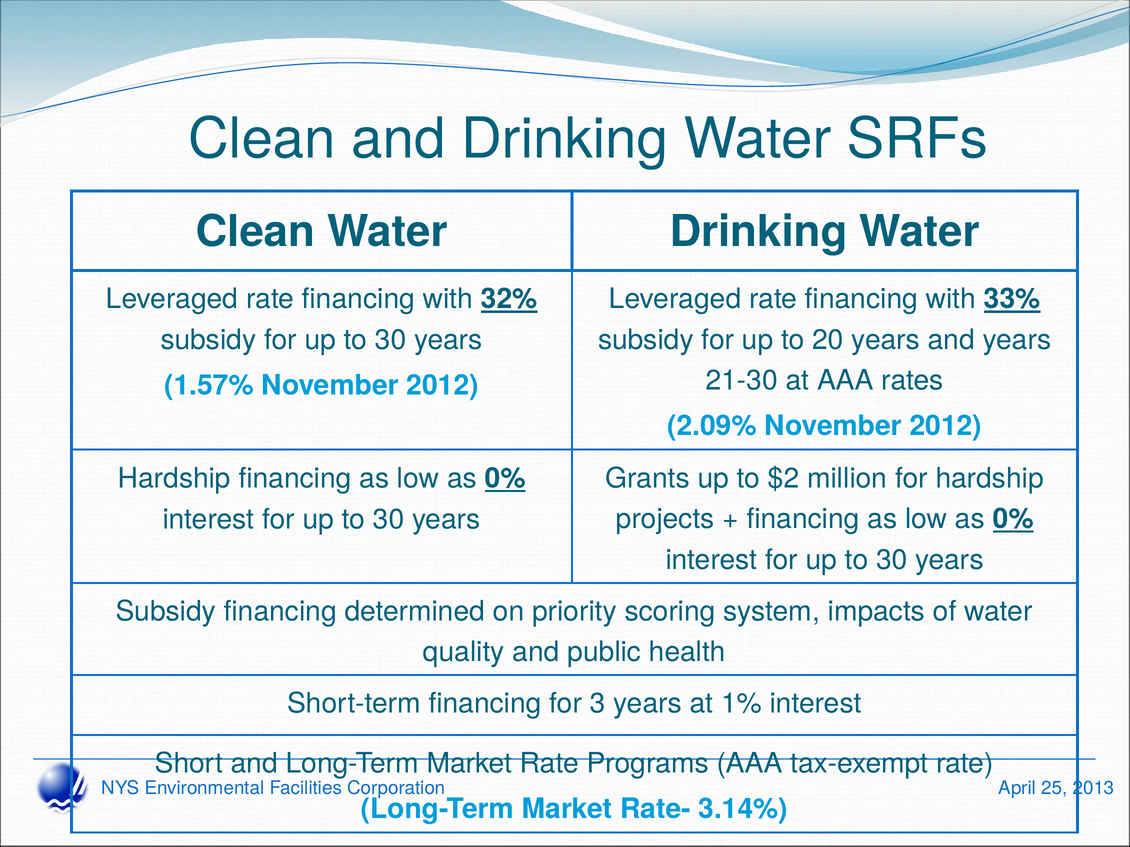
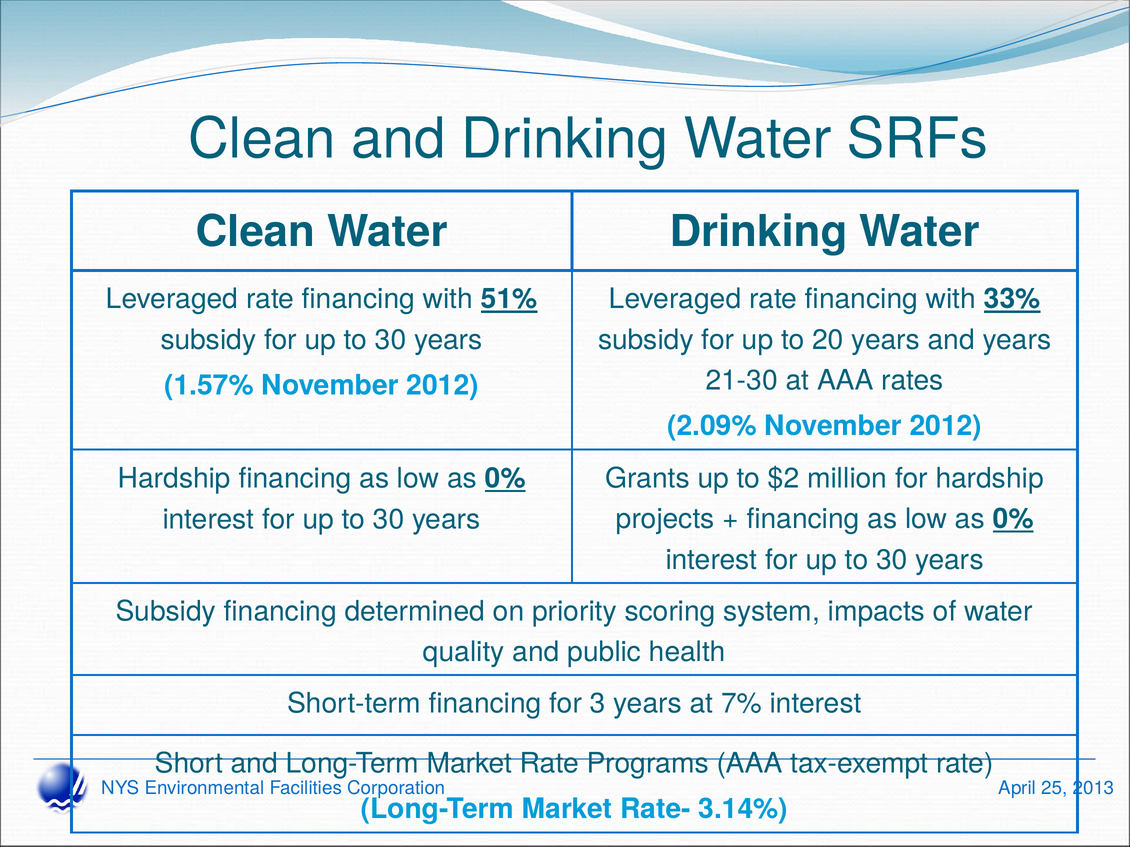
32%: 32% -> 51% (509, 299)
1%: 1% -> 7% (742, 704)
